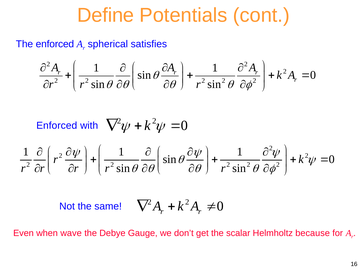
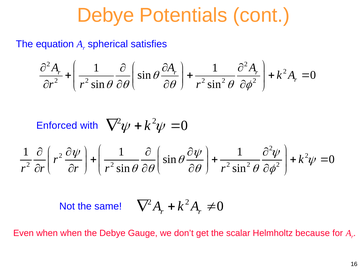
Define: Define -> Debye (106, 15)
The enforced: enforced -> equation (55, 44)
when wave: wave -> when (71, 233)
